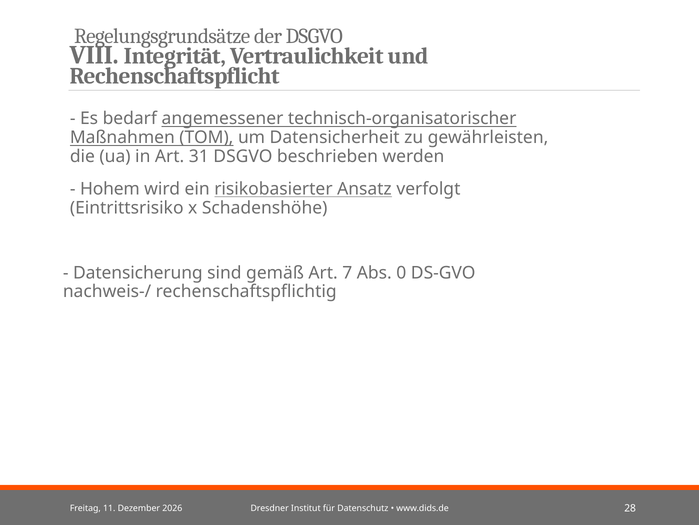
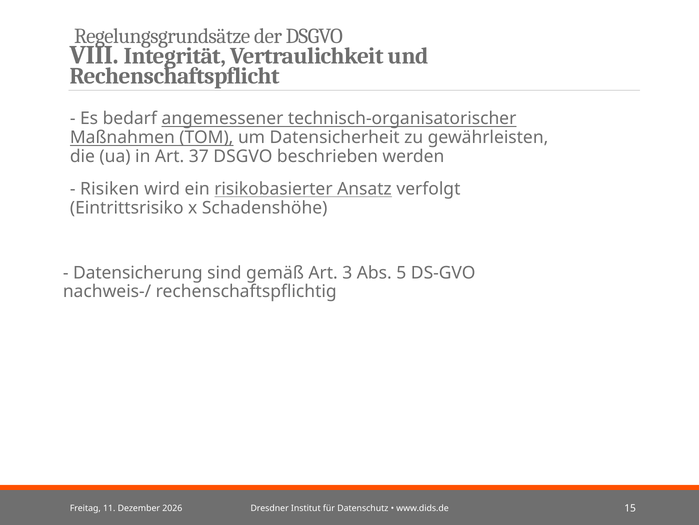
31: 31 -> 37 (199, 156)
Hohem: Hohem -> Risiken (110, 189)
7: 7 -> 3 (347, 272)
0: 0 -> 5 (401, 272)
28: 28 -> 15 (630, 508)
